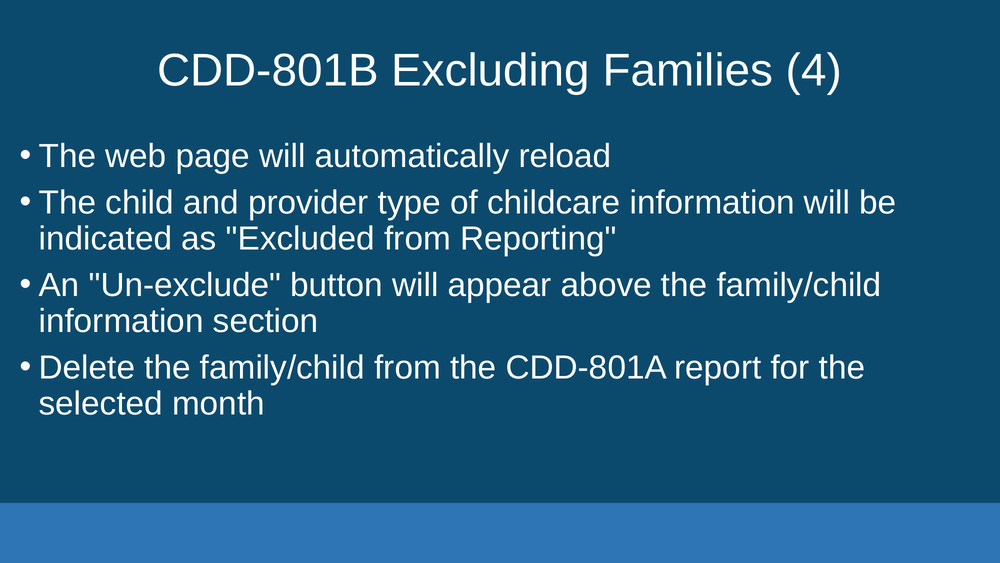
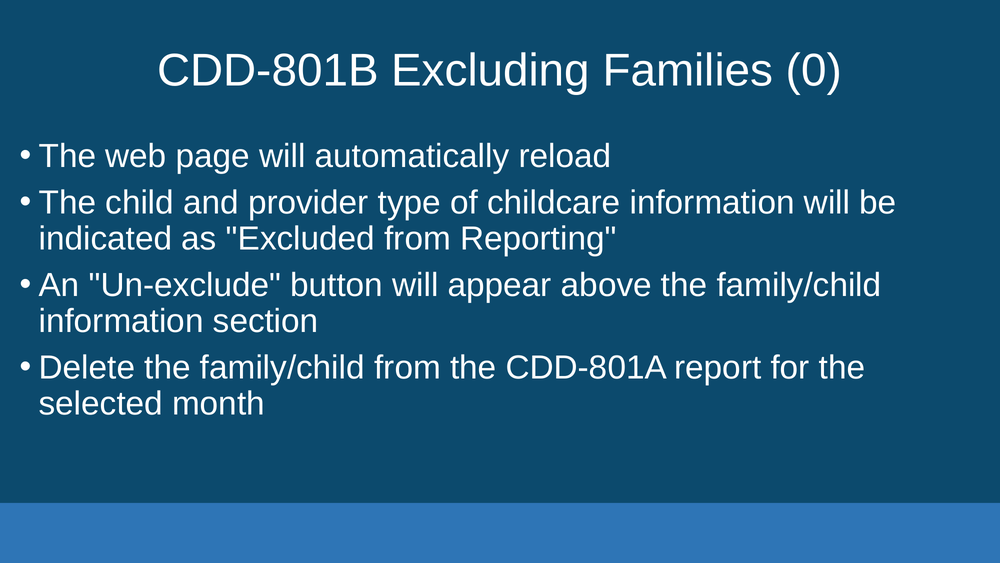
4: 4 -> 0 (814, 71)
